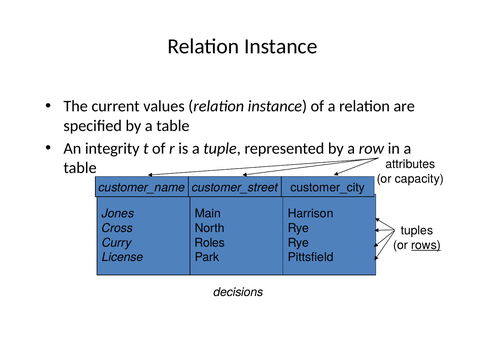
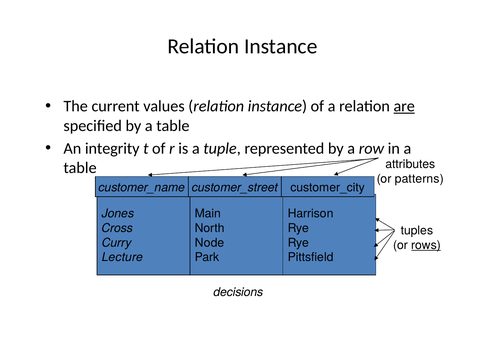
are underline: none -> present (404, 106)
capacity: capacity -> patterns (419, 179)
Roles: Roles -> Node (210, 243)
License: License -> Lecture (122, 257)
